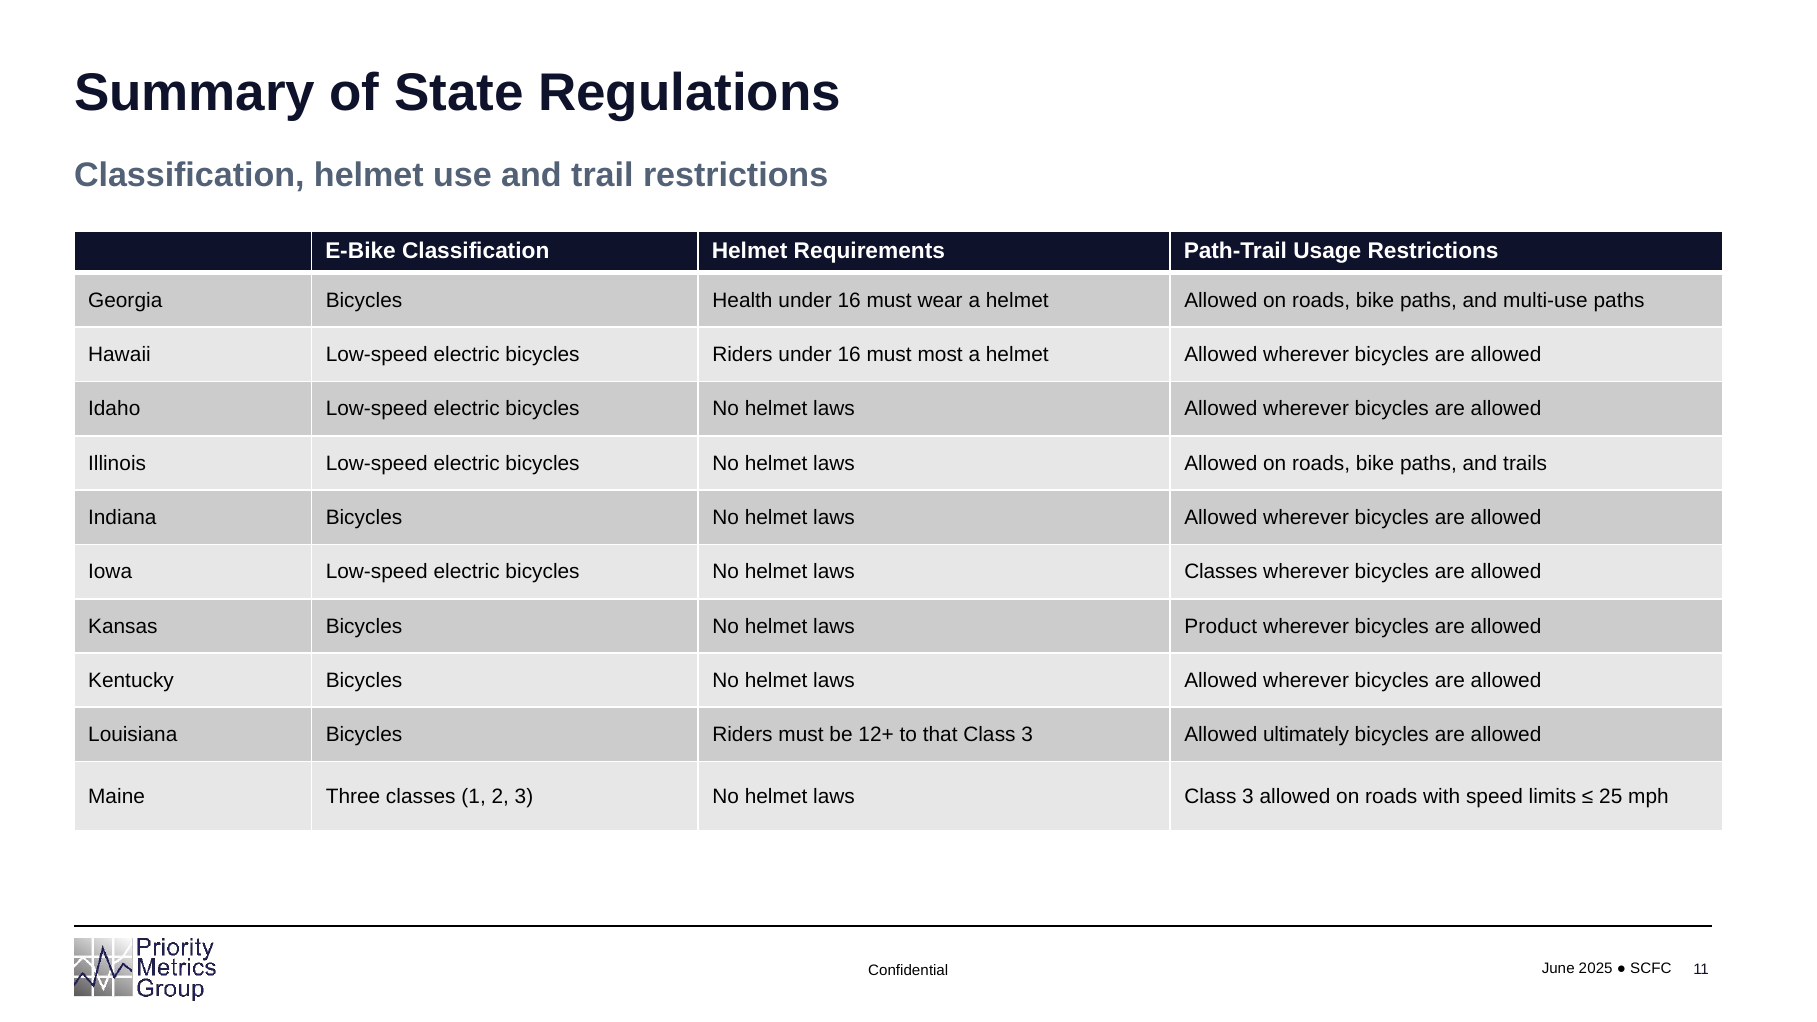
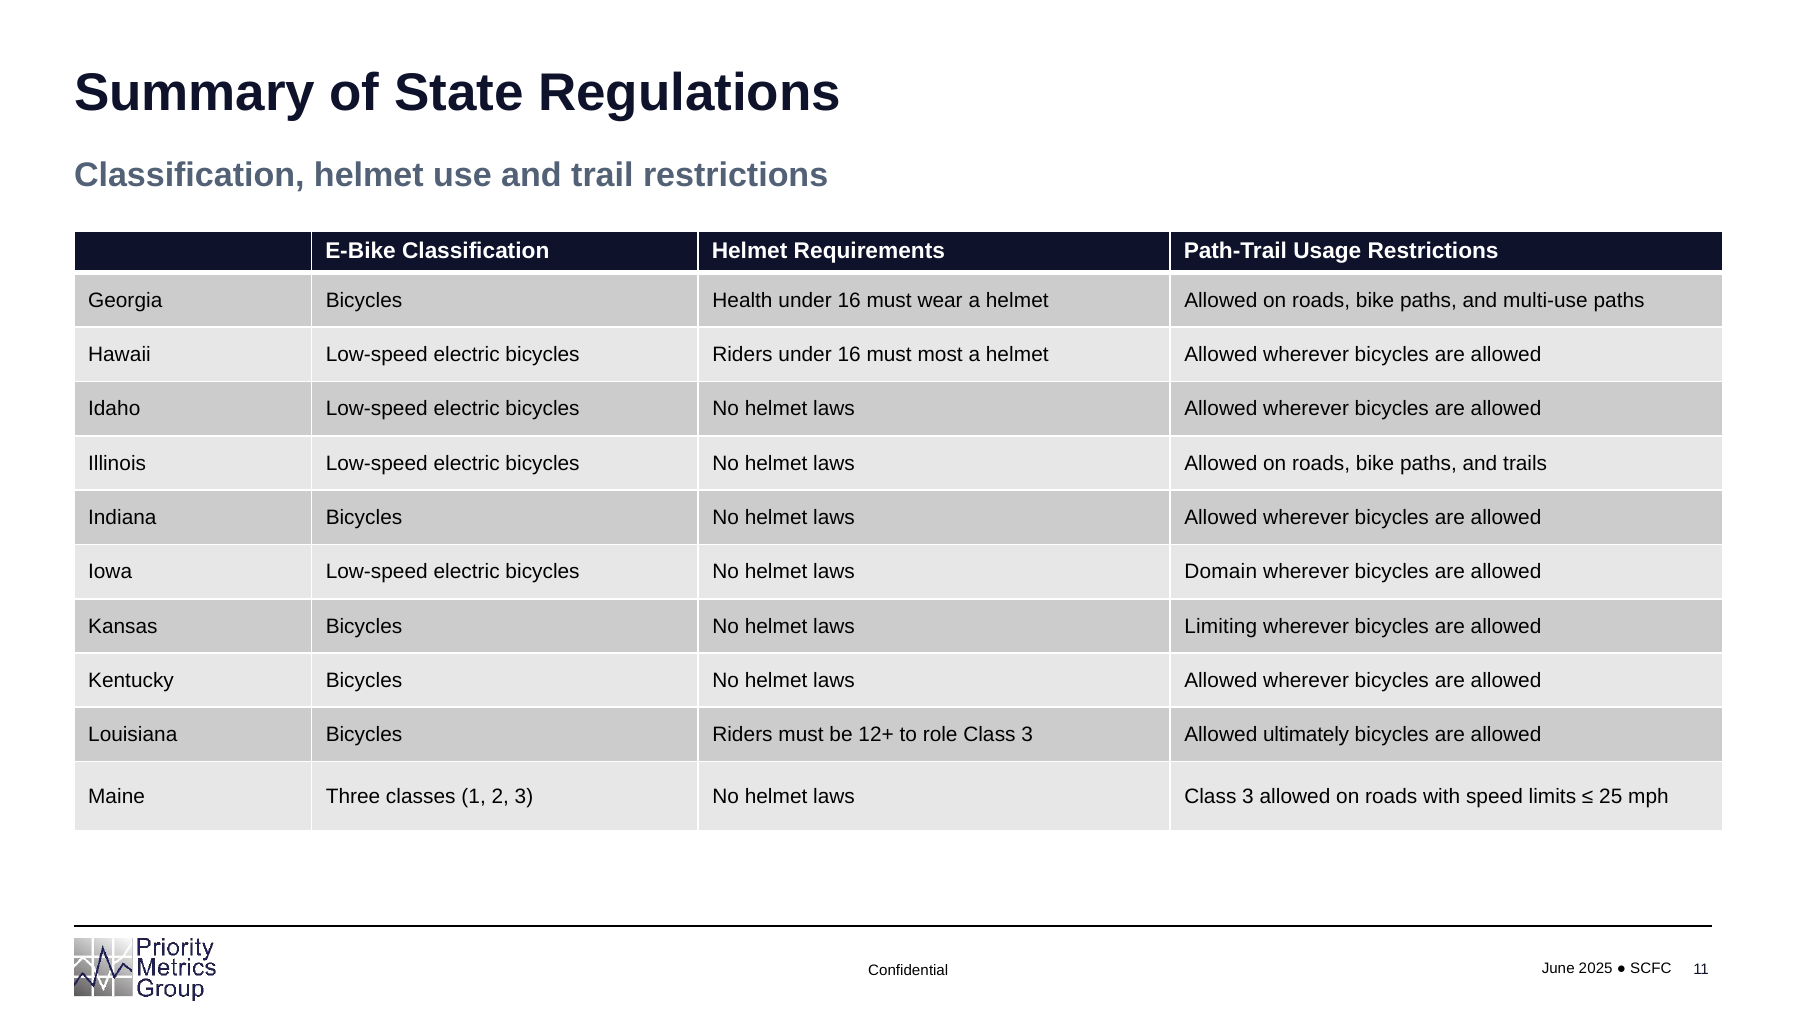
laws Classes: Classes -> Domain (1221, 572)
Product: Product -> Limiting (1221, 626)
that: that -> role (940, 735)
